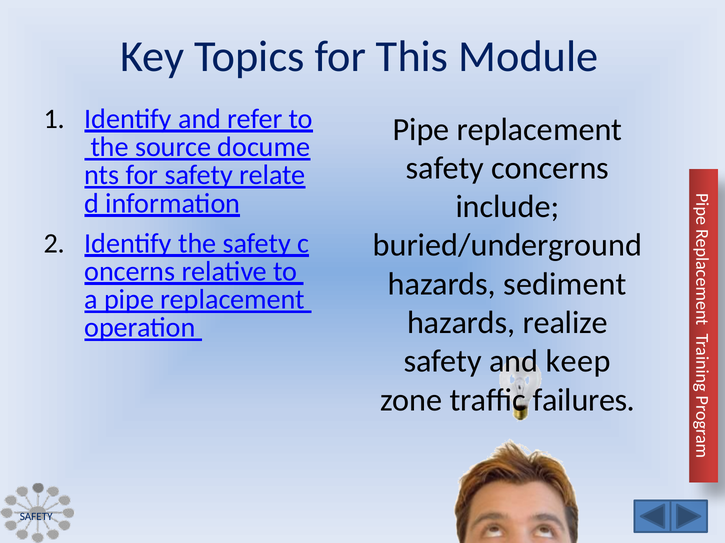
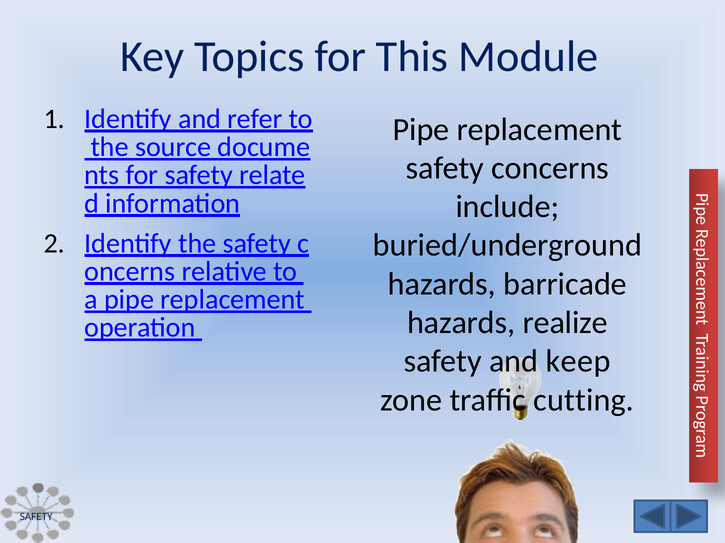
sediment: sediment -> barricade (565, 284)
failures: failures -> cutting (584, 401)
